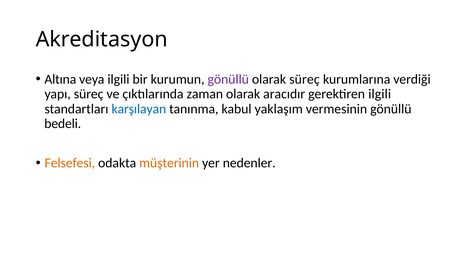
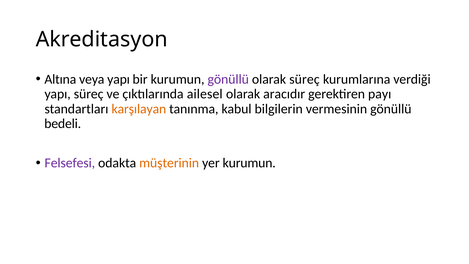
veya ilgili: ilgili -> yapı (119, 79)
zaman: zaman -> ailesel (205, 94)
gerektiren ilgili: ilgili -> payı (380, 94)
karşılayan colour: blue -> orange (139, 109)
yaklaşım: yaklaşım -> bilgilerin (279, 109)
Felsefesi colour: orange -> purple (70, 163)
yer nedenler: nedenler -> kurumun (249, 163)
